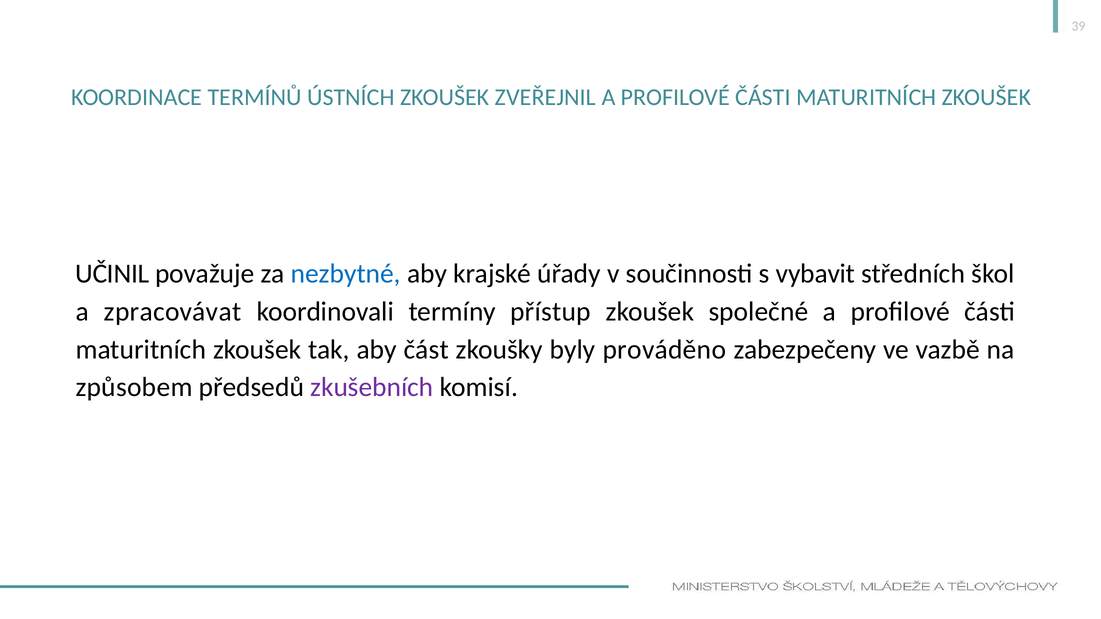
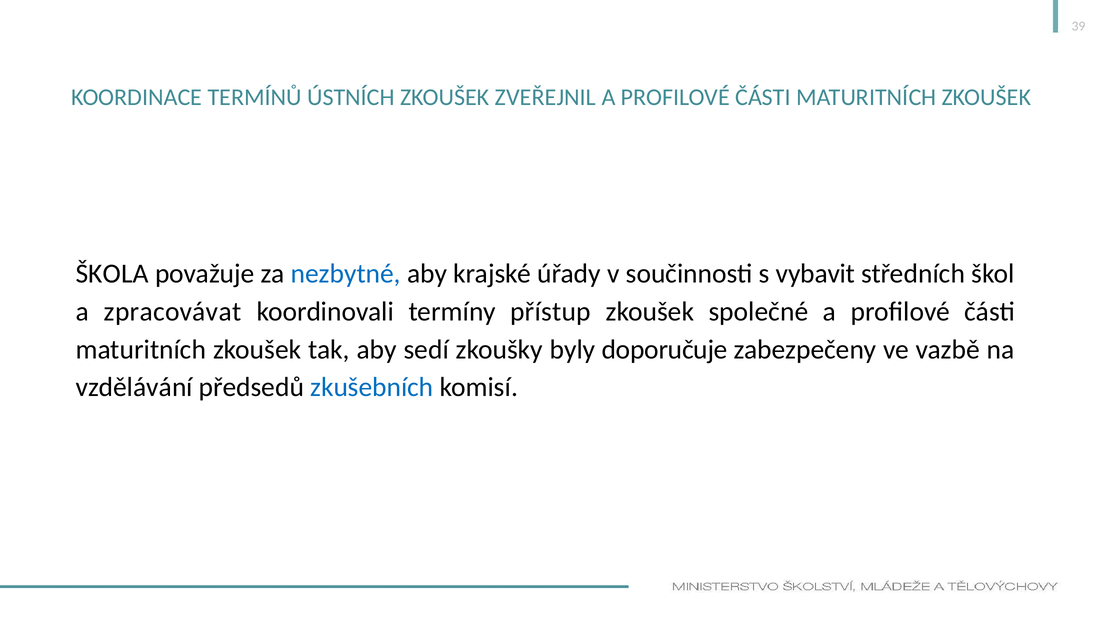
UČINIL: UČINIL -> ŠKOLA (112, 274)
část: část -> sedí (426, 350)
prováděno: prováděno -> doporučuje (665, 350)
způsobem: způsobem -> vzdělávání (134, 388)
zkušebních colour: purple -> blue (372, 388)
